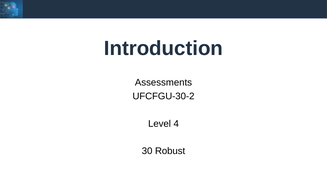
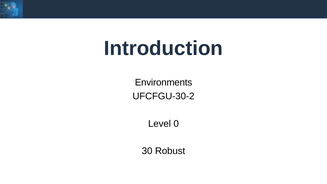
Assessments: Assessments -> Environments (164, 83)
4: 4 -> 0 (176, 124)
